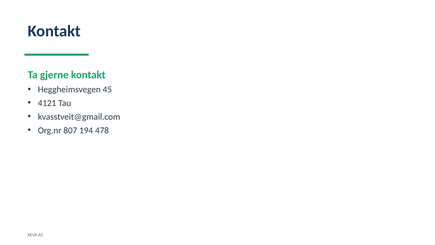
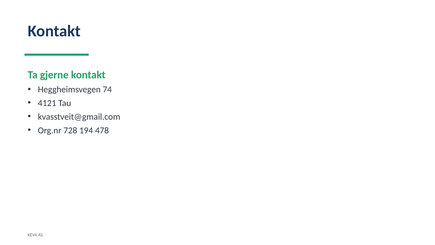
45: 45 -> 74 (107, 89)
807: 807 -> 728 (70, 130)
